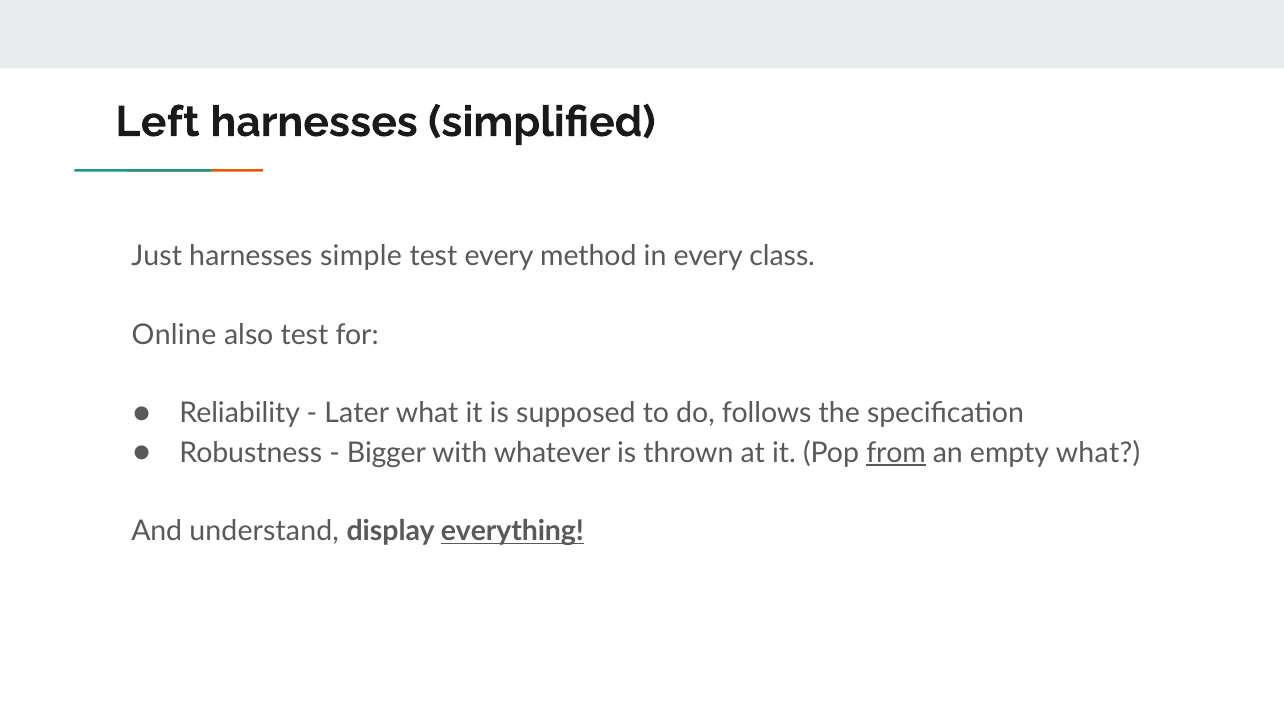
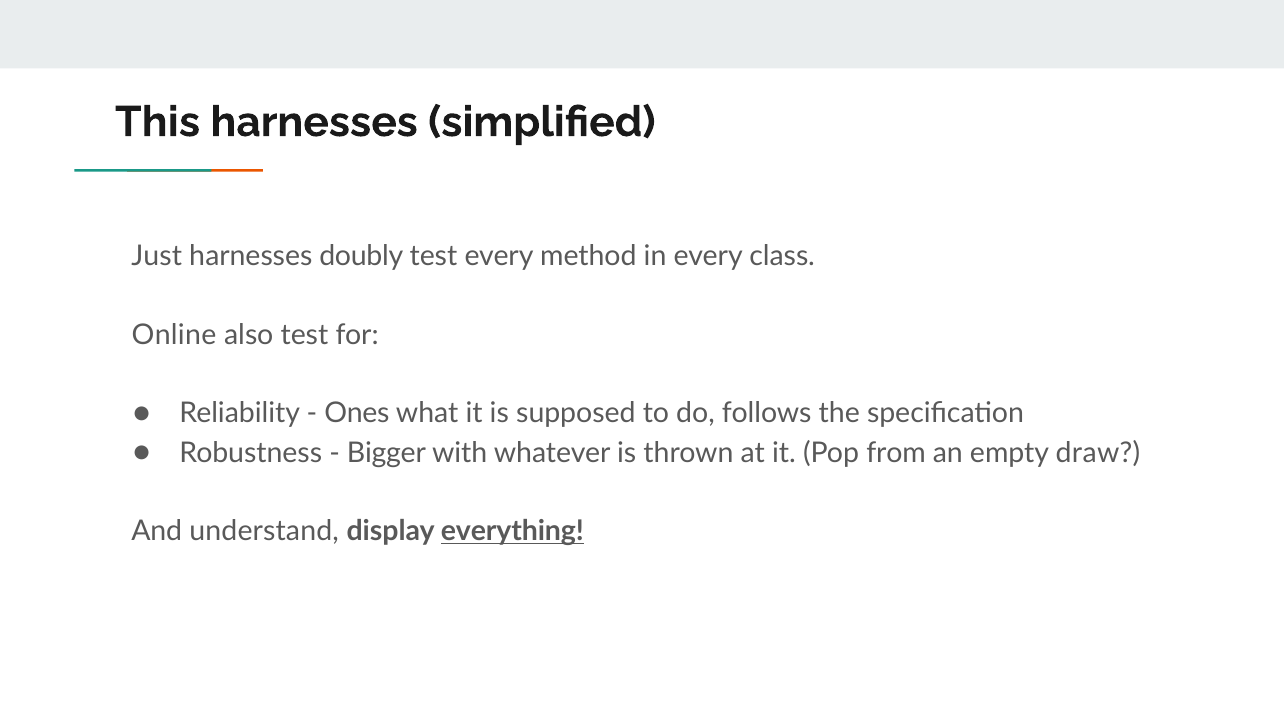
Left: Left -> This (158, 122)
simple: simple -> doubly (361, 256)
Later: Later -> Ones (357, 414)
from underline: present -> none (896, 453)
empty what: what -> draw (1098, 453)
